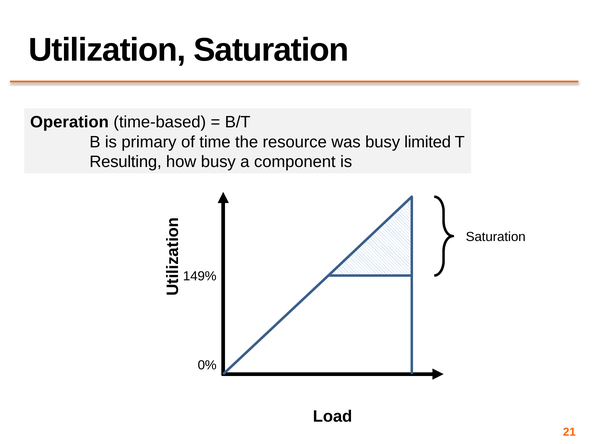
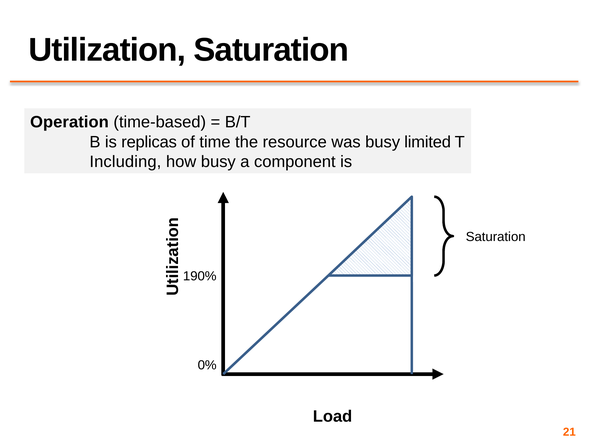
primary: primary -> replicas (149, 142)
Resulting: Resulting -> Including (125, 162)
149%: 149% -> 190% (200, 277)
